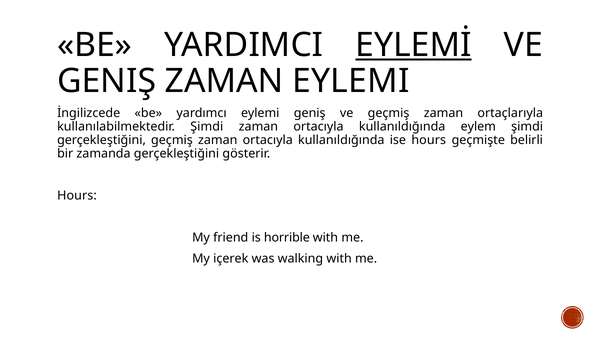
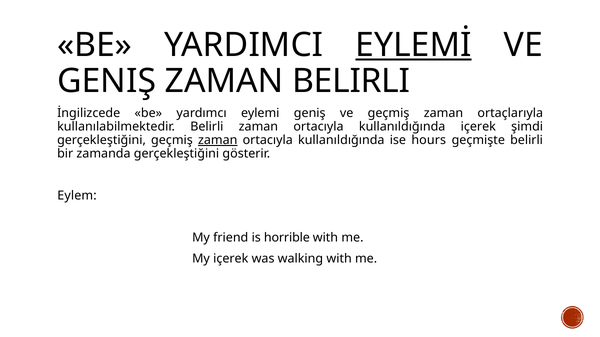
ZAMAN EYLEMI: EYLEMI -> BELIRLI (351, 81)
kullanılabilmektedir Şimdi: Şimdi -> Belirli (207, 127)
kullanıldığında eylem: eylem -> içerek (478, 127)
zaman underline: none -> present (218, 140)
Hours: Hours -> Eylem (77, 196)
